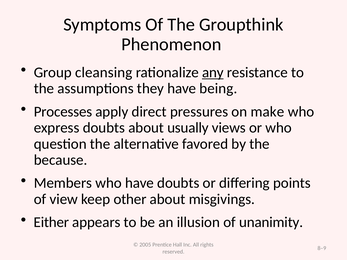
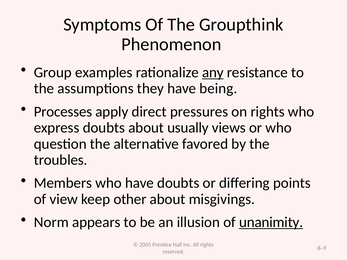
cleansing: cleansing -> examples (104, 72)
on make: make -> rights (268, 112)
because: because -> troubles (61, 160)
Either: Either -> Norm (51, 222)
unanimity underline: none -> present (271, 222)
